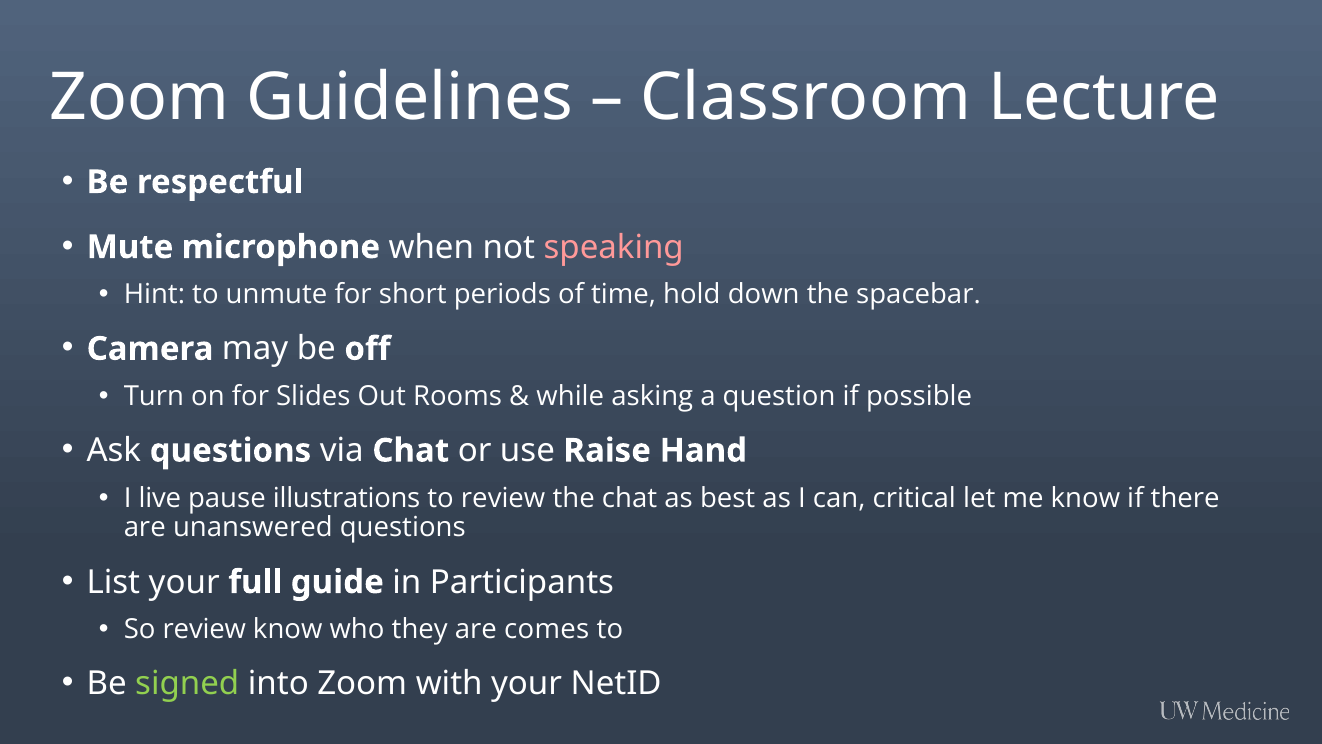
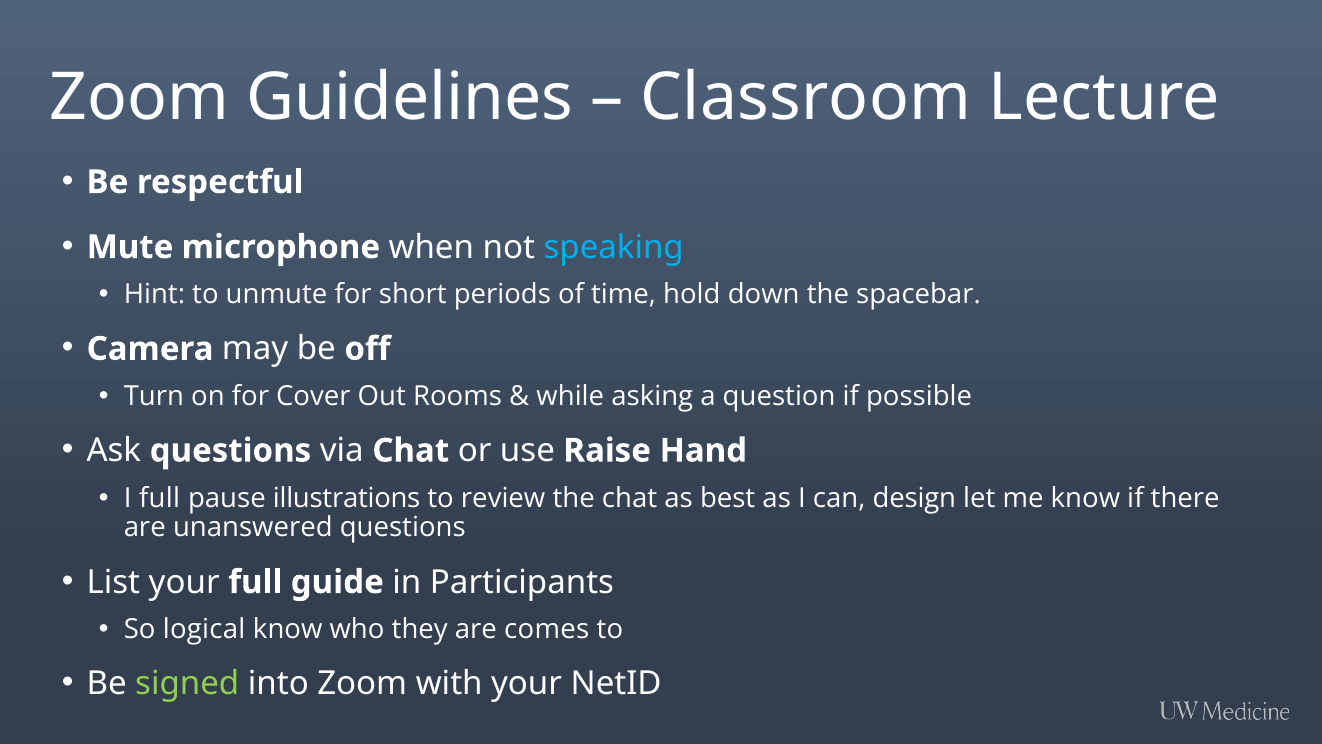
speaking colour: pink -> light blue (614, 247)
Slides: Slides -> Cover (313, 396)
I live: live -> full (160, 498)
critical: critical -> design (914, 498)
So review: review -> logical (204, 629)
